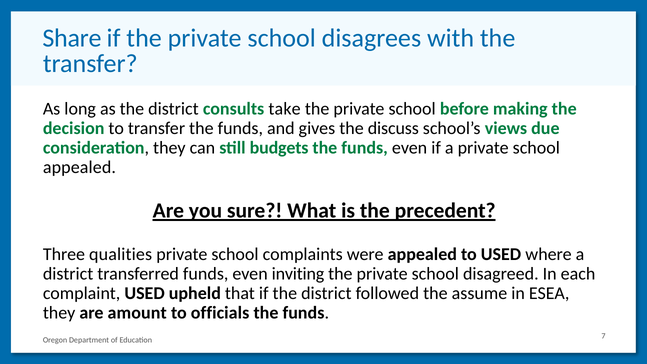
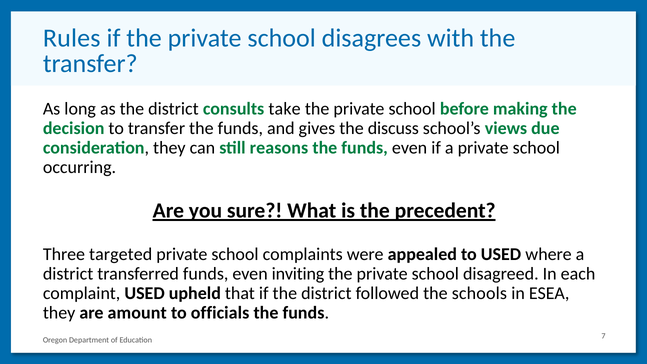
Share: Share -> Rules (72, 38)
budgets: budgets -> reasons (279, 148)
appealed: appealed -> occurring (80, 167)
qualities: qualities -> targeted (121, 254)
assume: assume -> schools (479, 293)
